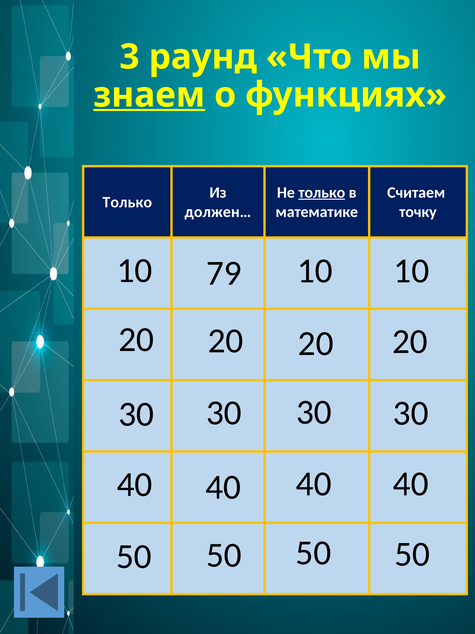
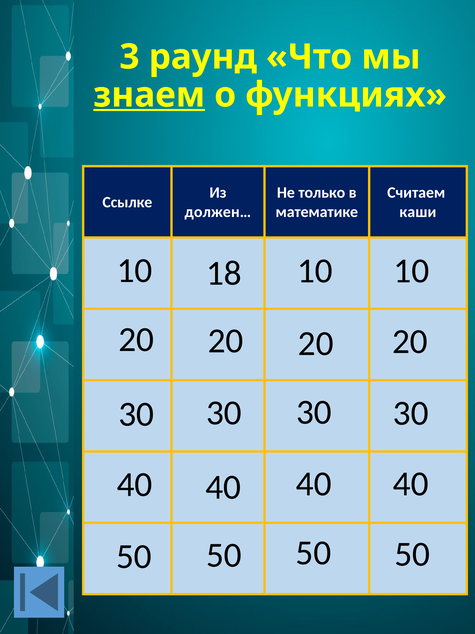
только underline: present -> none (322, 192)
Только: Только -> Ссылке (127, 202)
точку: точку -> каши (418, 212)
79: 79 -> 18 (224, 273)
